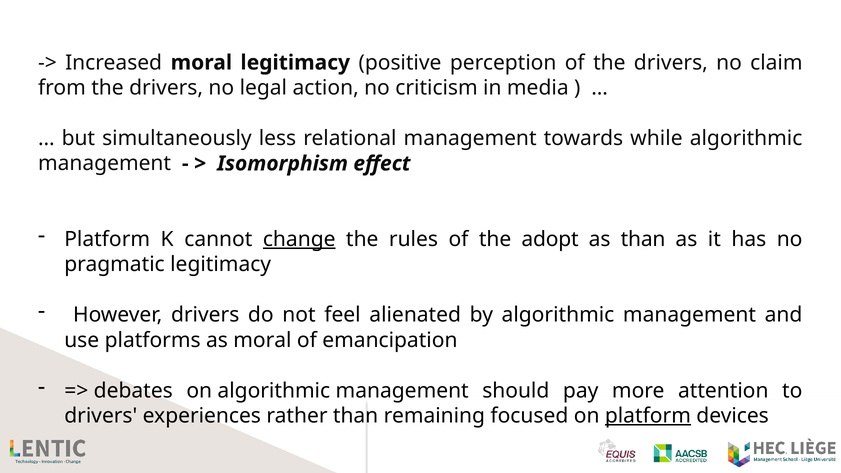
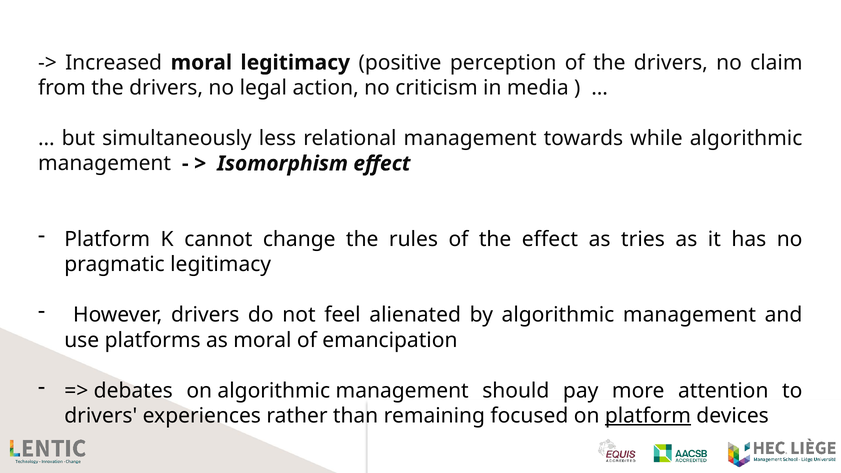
change underline: present -> none (299, 239)
the adopt: adopt -> effect (550, 239)
as than: than -> tries (643, 239)
